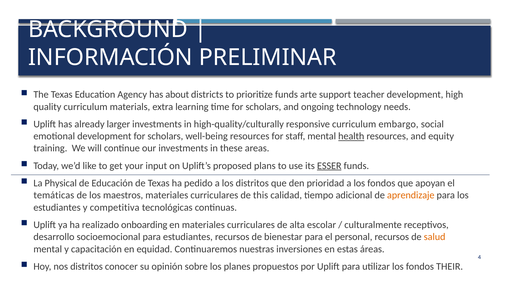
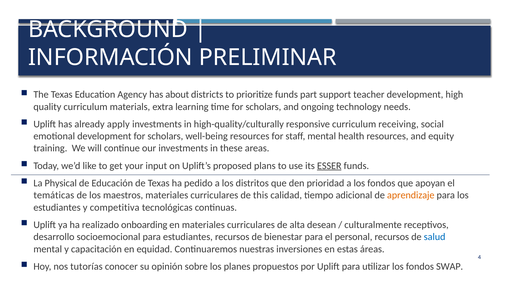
arte: arte -> part (309, 94)
larger: larger -> apply (118, 124)
embargo: embargo -> receiving (399, 124)
health underline: present -> none (351, 136)
escolar: escolar -> desean (322, 224)
salud colour: orange -> blue (435, 236)
nos distritos: distritos -> tutorías (86, 266)
THEIR: THEIR -> SWAP (450, 266)
